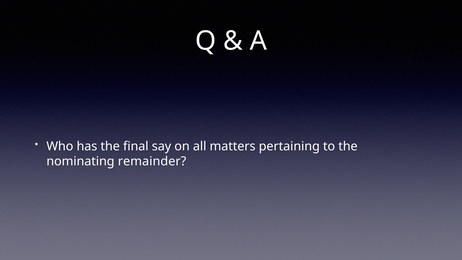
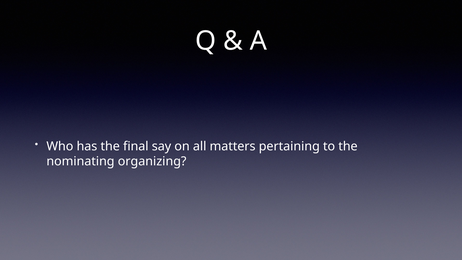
remainder: remainder -> organizing (152, 161)
